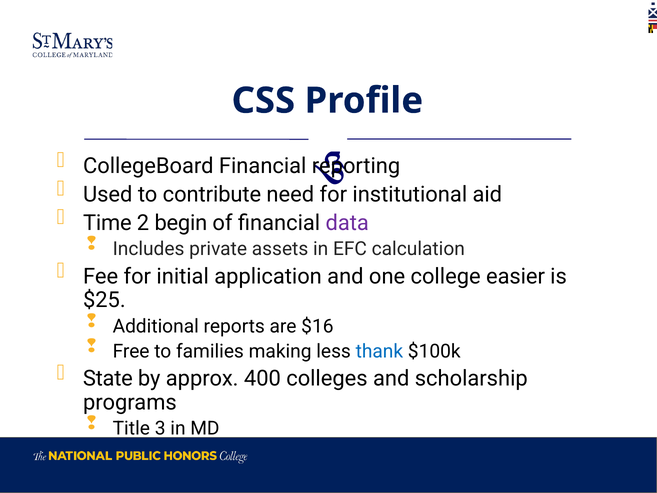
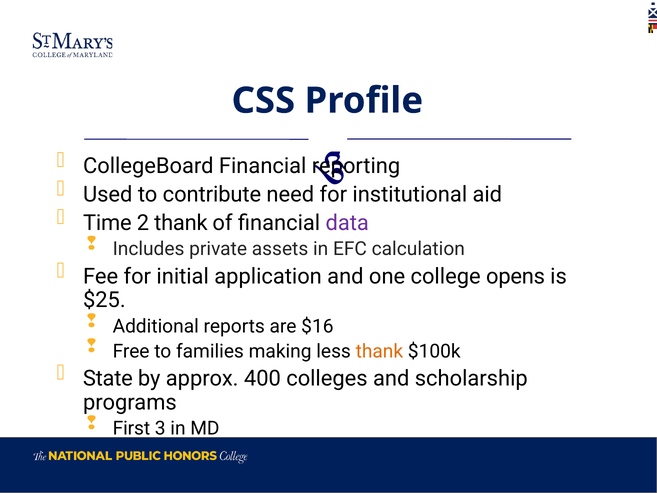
2 begin: begin -> thank (181, 223)
easier: easier -> opens (516, 276)
thank colour: blue -> orange (379, 351)
Title: Title -> First (131, 428)
